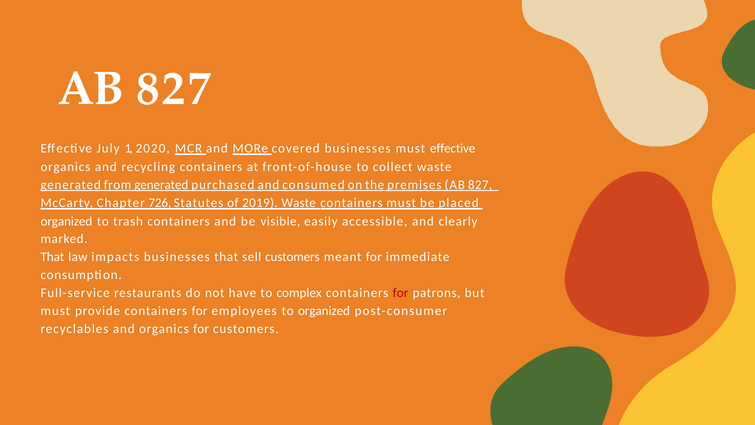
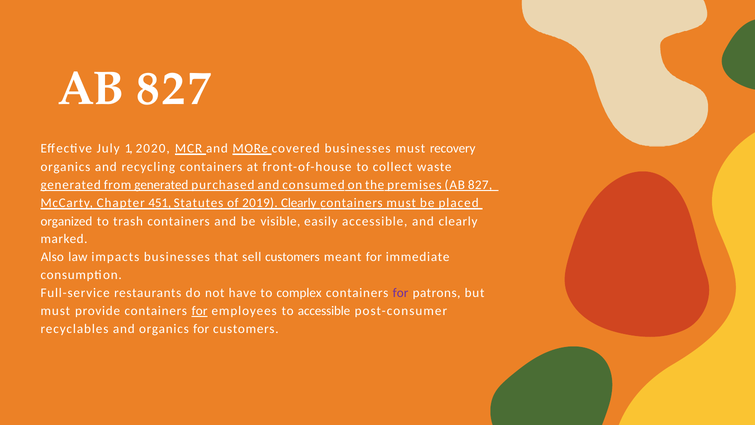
must effective: effective -> recovery (453, 149)
726: 726 -> 451 (160, 203)
2019 Waste: Waste -> Clearly (299, 203)
That: That -> Also (52, 257)
for colour: red -> purple (401, 293)
for underline: none -> present (200, 311)
to organized: organized -> accessible (324, 311)
